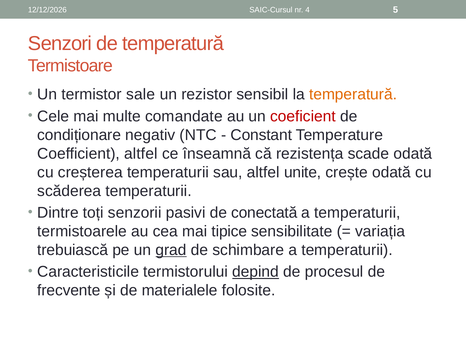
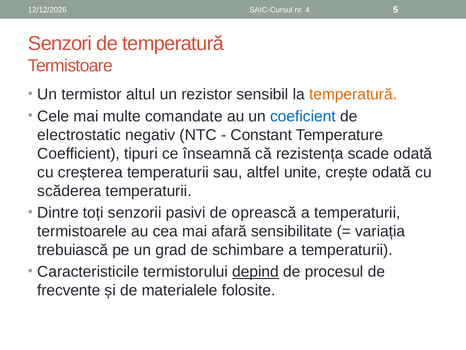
sale: sale -> altul (141, 94)
coeficient colour: red -> blue (303, 116)
condiționare: condiționare -> electrostatic (79, 135)
Coefficient altfel: altfel -> tipuri (141, 153)
conectată: conectată -> oprească (264, 212)
tipice: tipice -> afară (229, 231)
grad underline: present -> none (171, 250)
